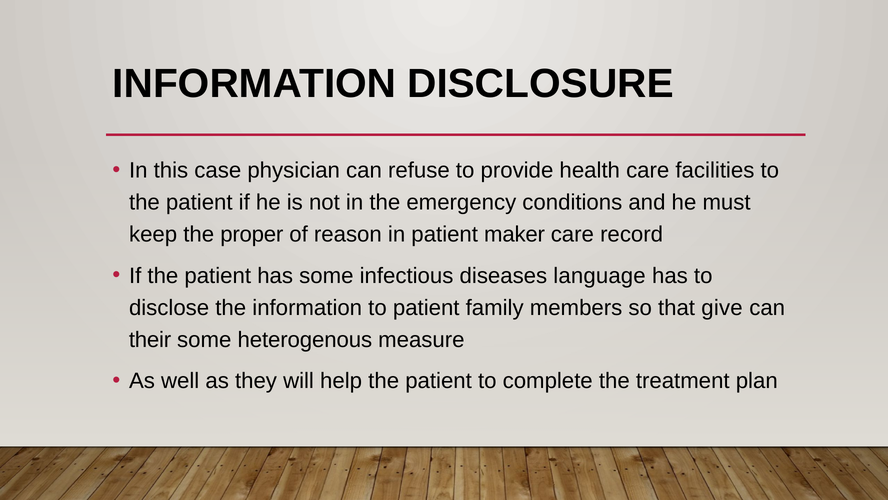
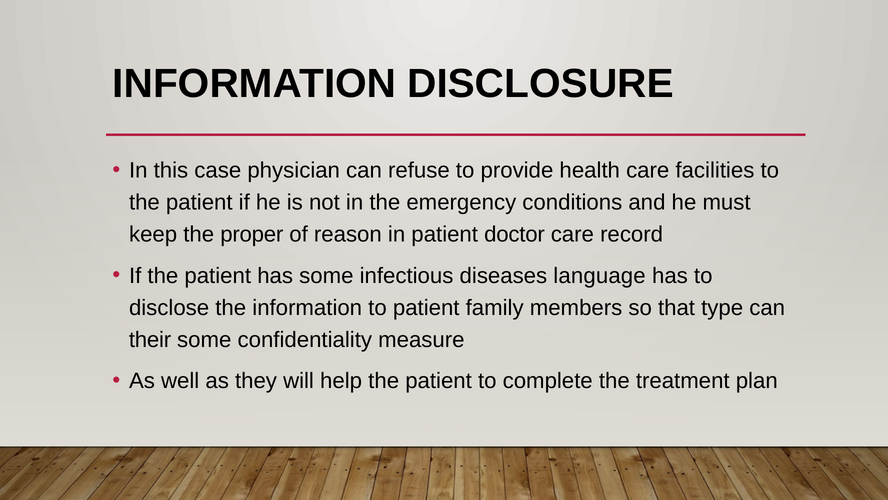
maker: maker -> doctor (515, 234)
give: give -> type (722, 307)
heterogenous: heterogenous -> confidentiality (305, 339)
